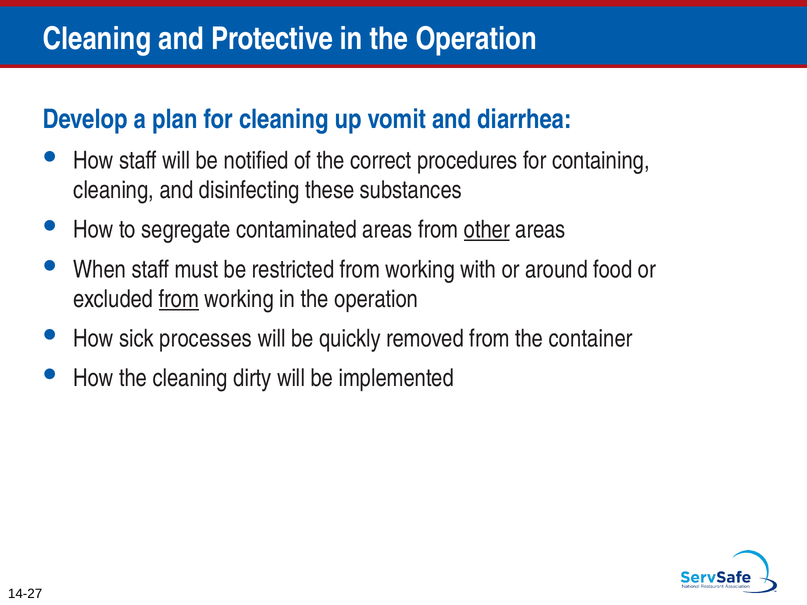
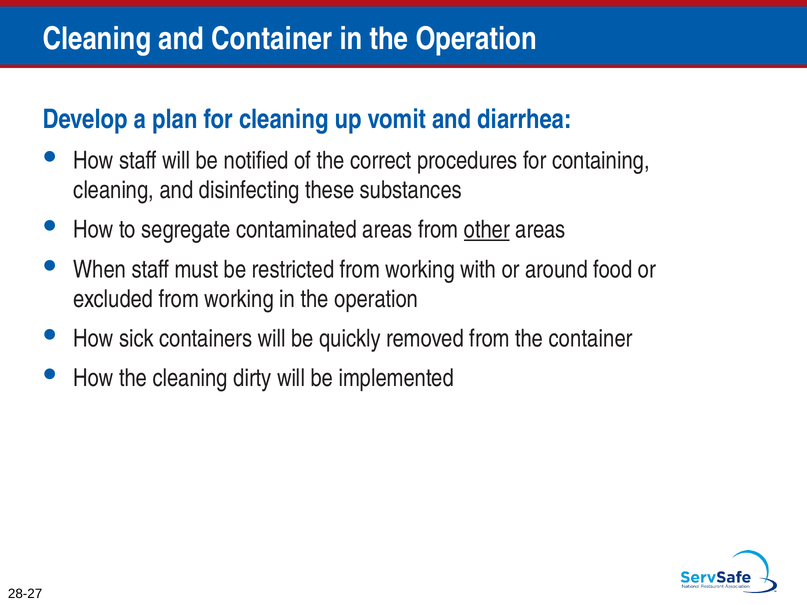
and Protective: Protective -> Container (272, 39)
from underline: present -> none (179, 299)
processes: processes -> containers (206, 339)
14-27: 14-27 -> 28-27 (25, 594)
